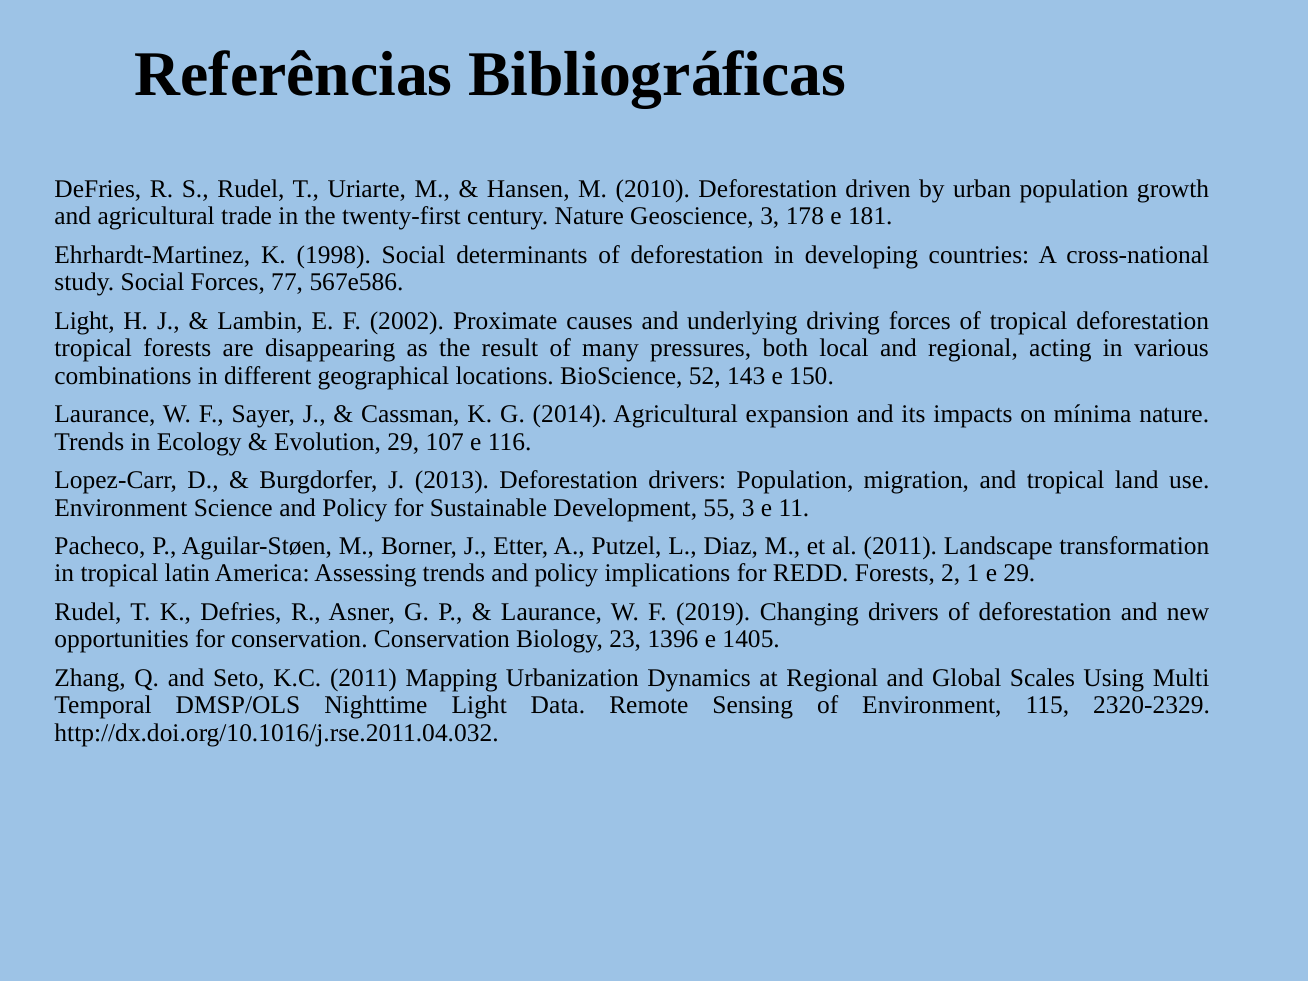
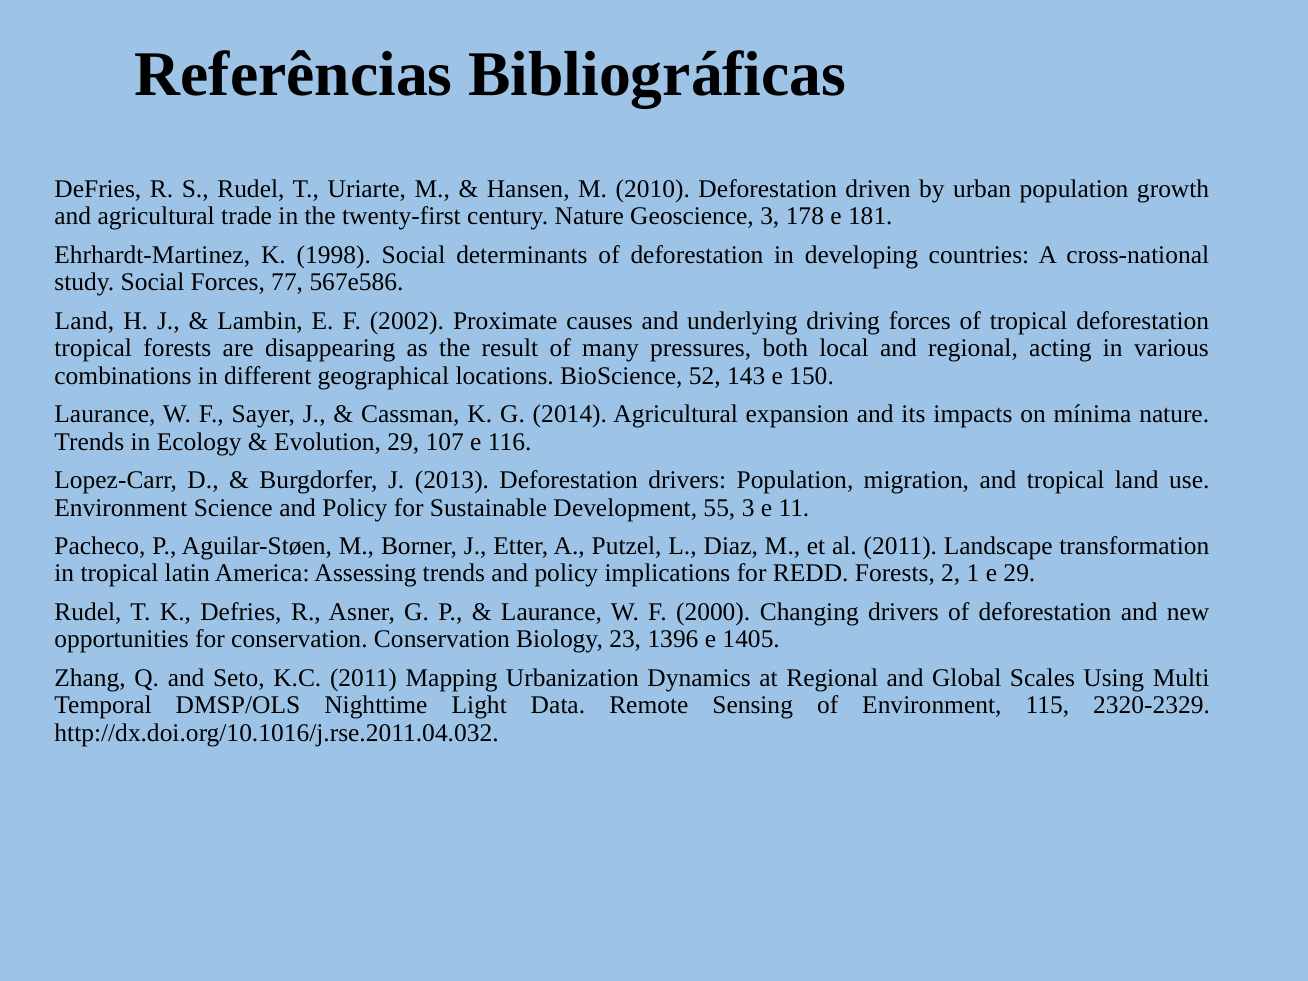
Light: Light -> Land (84, 321)
2019: 2019 -> 2000 (713, 612)
